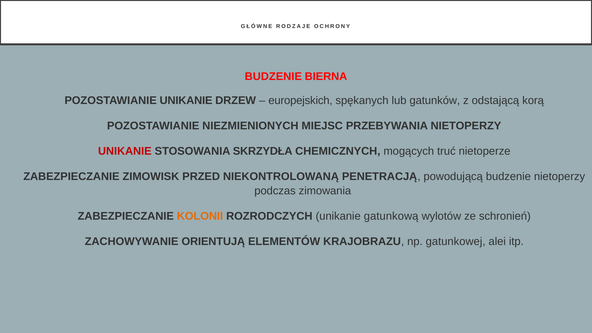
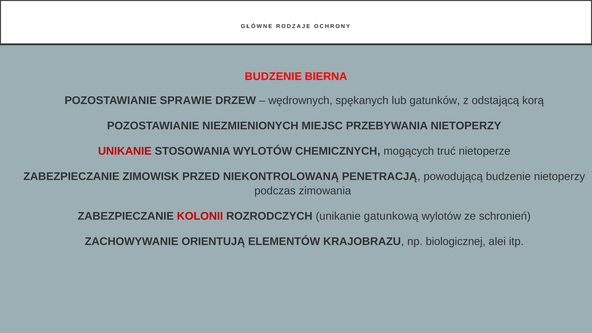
POZOSTAWIANIE UNIKANIE: UNIKANIE -> SPRAWIE (186, 101)
europejskich: europejskich -> wędrownych (300, 101)
STOSOWANIA SKRZYDŁA: SKRZYDŁA -> WYLOTÓW (263, 151)
KOLONII colour: orange -> red (200, 216)
gatunkowej: gatunkowej -> biologicznej (456, 242)
